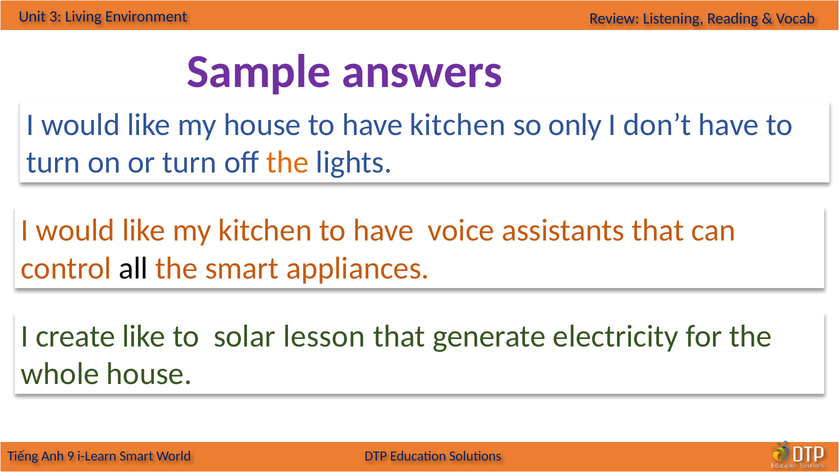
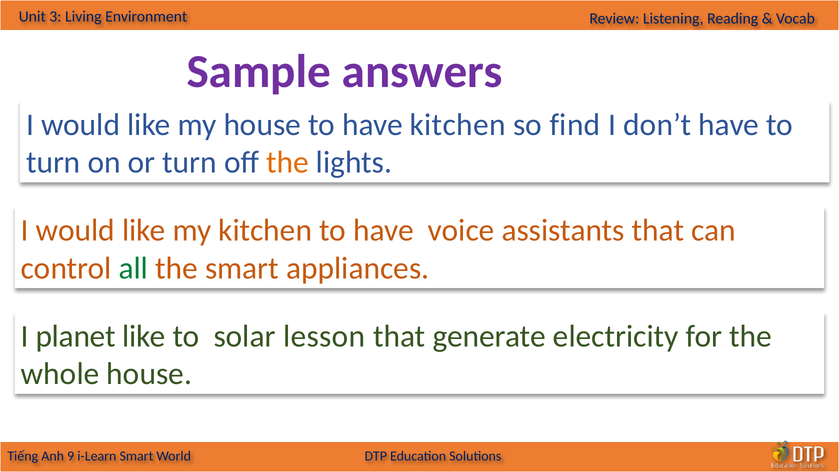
only: only -> find (575, 125)
all colour: black -> green (133, 268)
create: create -> planet (76, 336)
